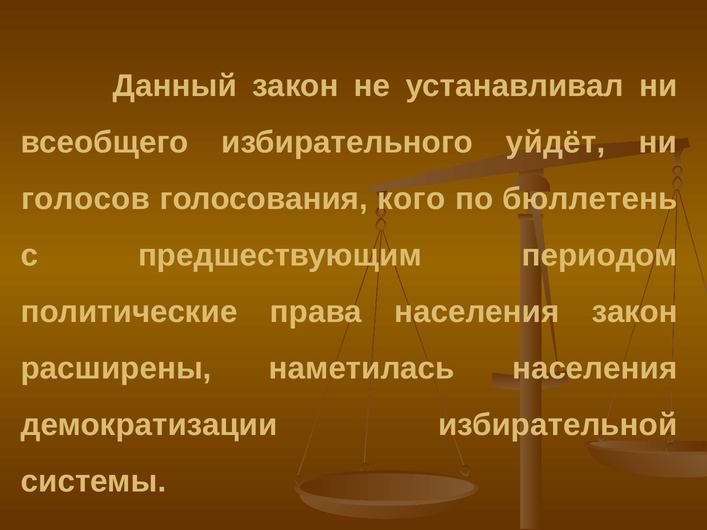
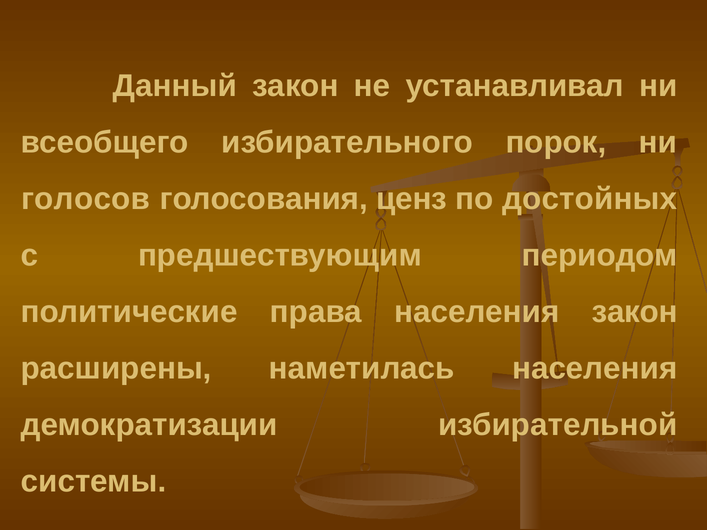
уйдёт: уйдёт -> порок (556, 142)
кого: кого -> ценз (412, 199)
бюллетень: бюллетень -> достойных (590, 199)
